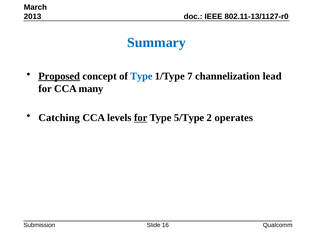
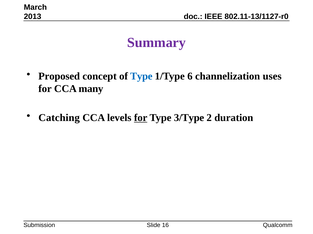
Summary colour: blue -> purple (156, 43)
Proposed underline: present -> none (59, 76)
7: 7 -> 6 (190, 76)
lead: lead -> uses (272, 76)
5/Type: 5/Type -> 3/Type (189, 118)
operates: operates -> duration (234, 118)
